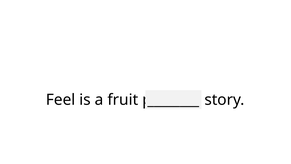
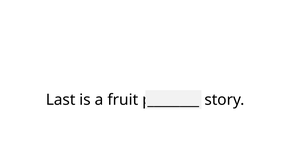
Feel: Feel -> Last (61, 100)
